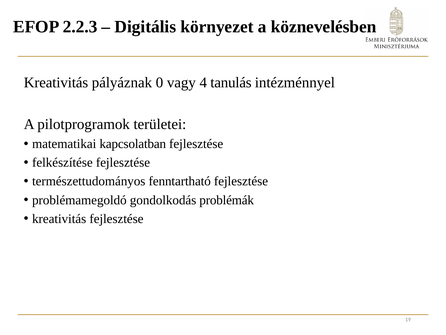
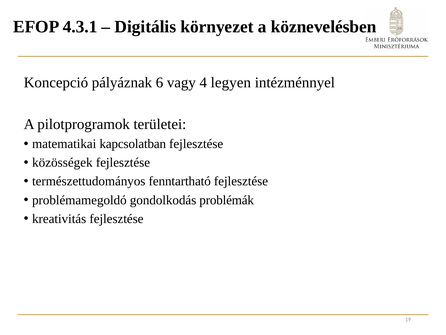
2.2.3: 2.2.3 -> 4.3.1 (80, 27)
Kreativitás: Kreativitás -> Koncepció (56, 83)
0: 0 -> 6 (160, 83)
tanulás: tanulás -> legyen (231, 83)
felkészítése: felkészítése -> közösségek (62, 162)
